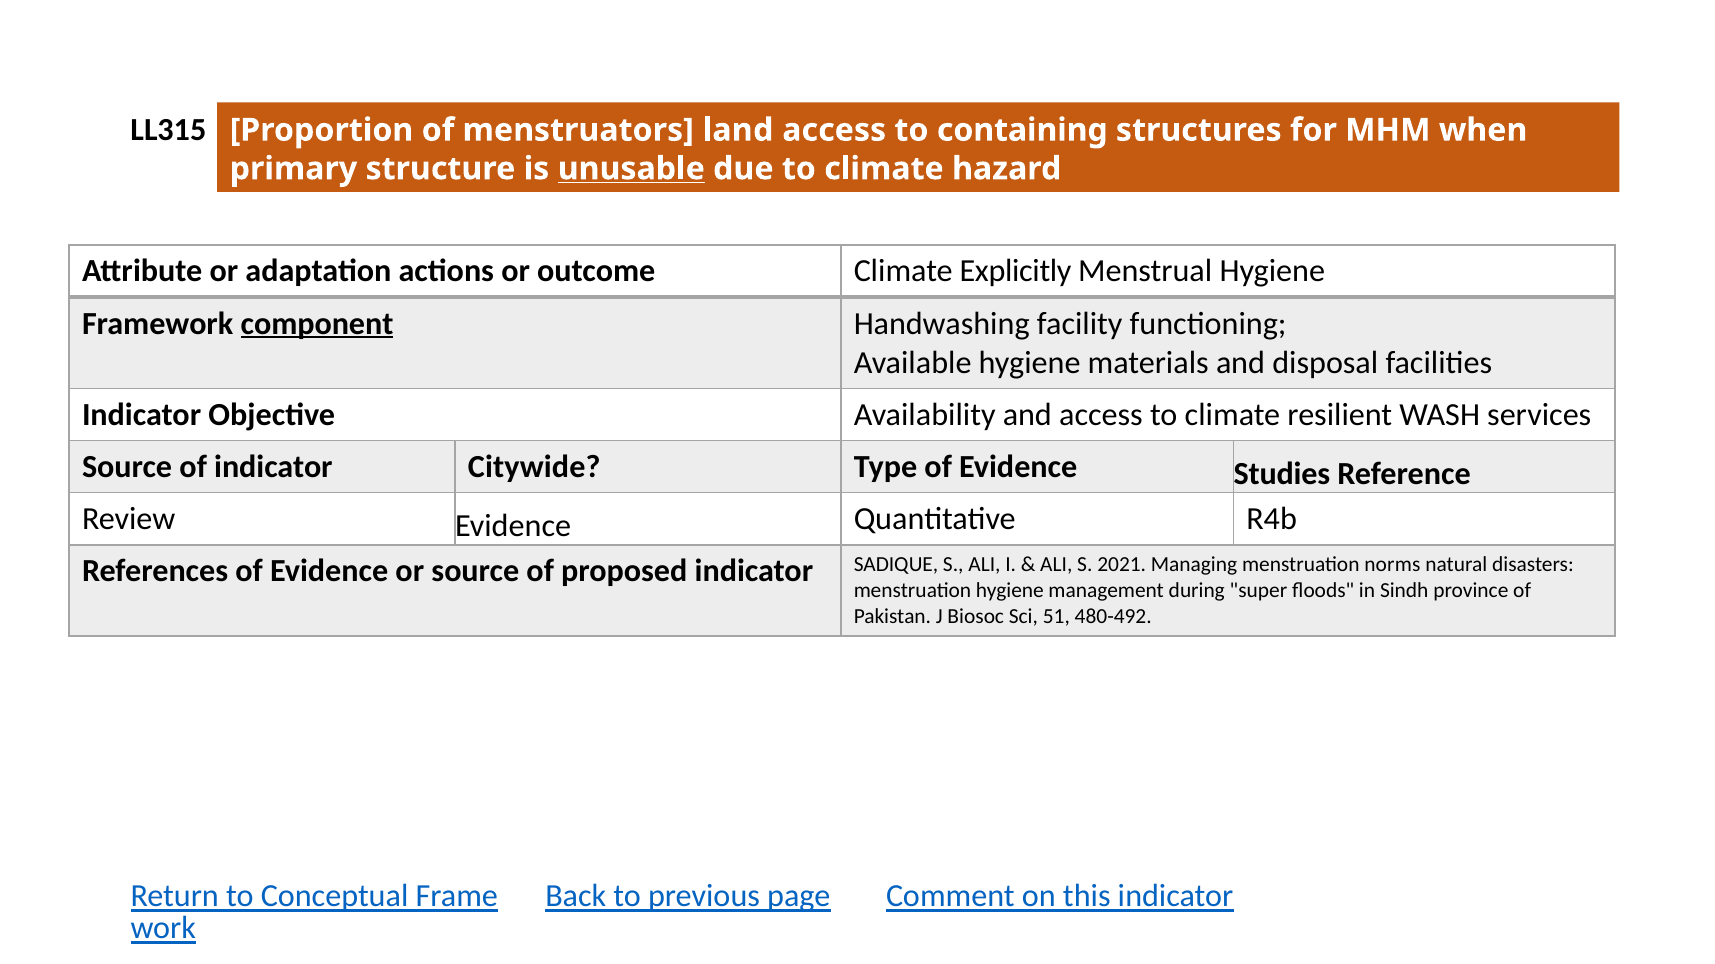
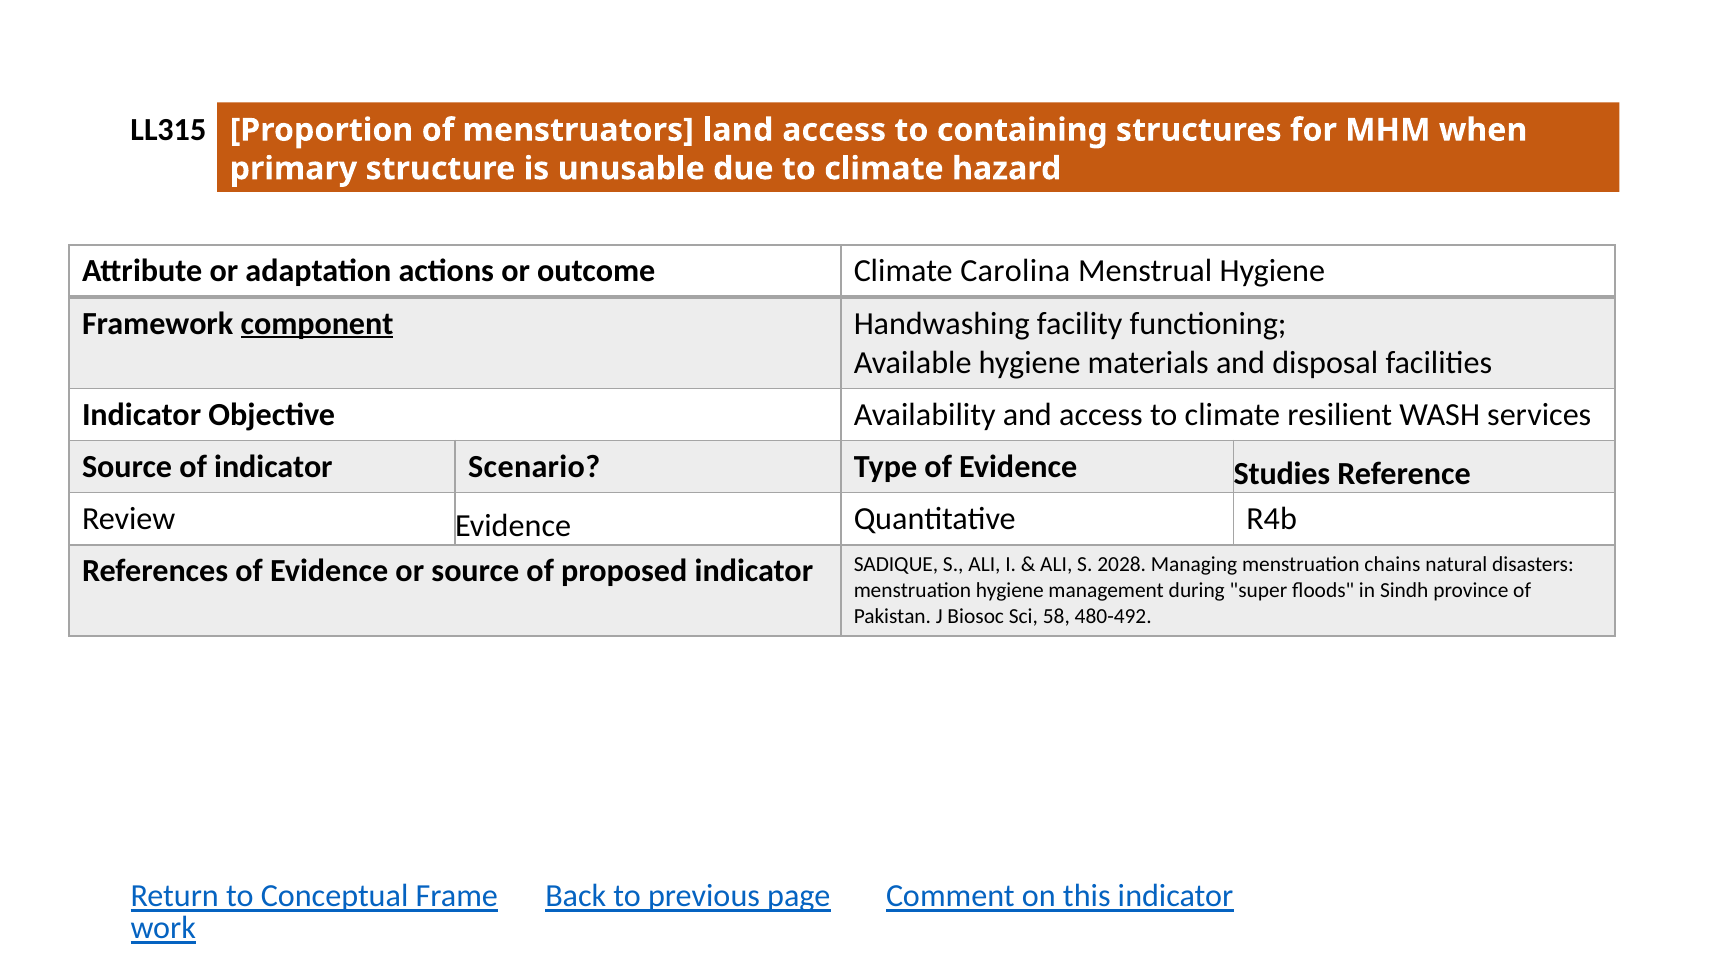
unusable underline: present -> none (631, 169)
Explicitly: Explicitly -> Carolina (1015, 272)
Citywide: Citywide -> Scenario (534, 467)
2021: 2021 -> 2028 (1122, 565)
norms: norms -> chains (1392, 565)
51: 51 -> 58 (1056, 617)
